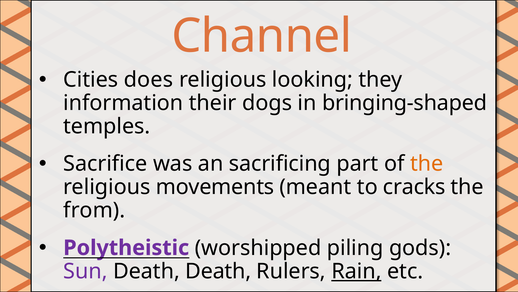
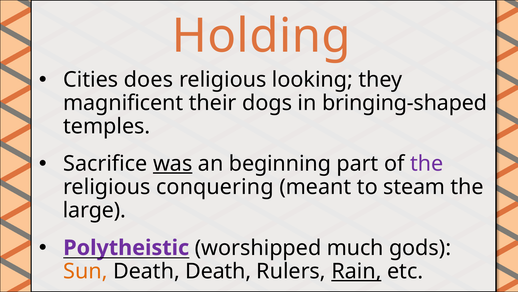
Channel: Channel -> Holding (261, 36)
information: information -> magnificent (123, 103)
was underline: none -> present (173, 163)
sacrificing: sacrificing -> beginning (280, 163)
the colour: orange -> purple (427, 163)
movements: movements -> conquering (215, 187)
cracks: cracks -> steam (414, 187)
from: from -> large (94, 210)
piling: piling -> much (355, 247)
Sun colour: purple -> orange (85, 271)
